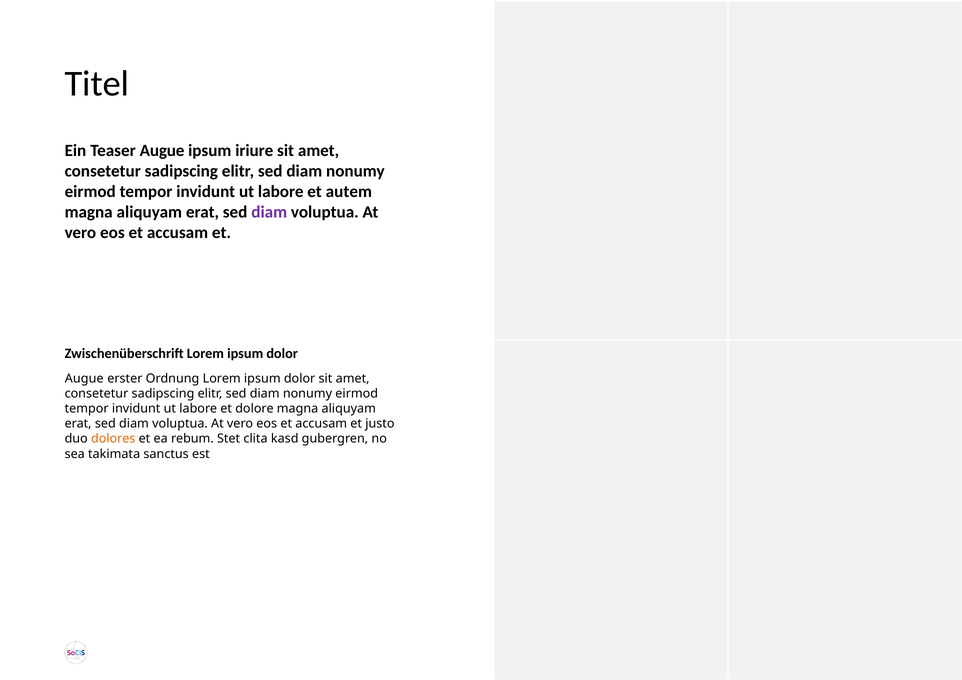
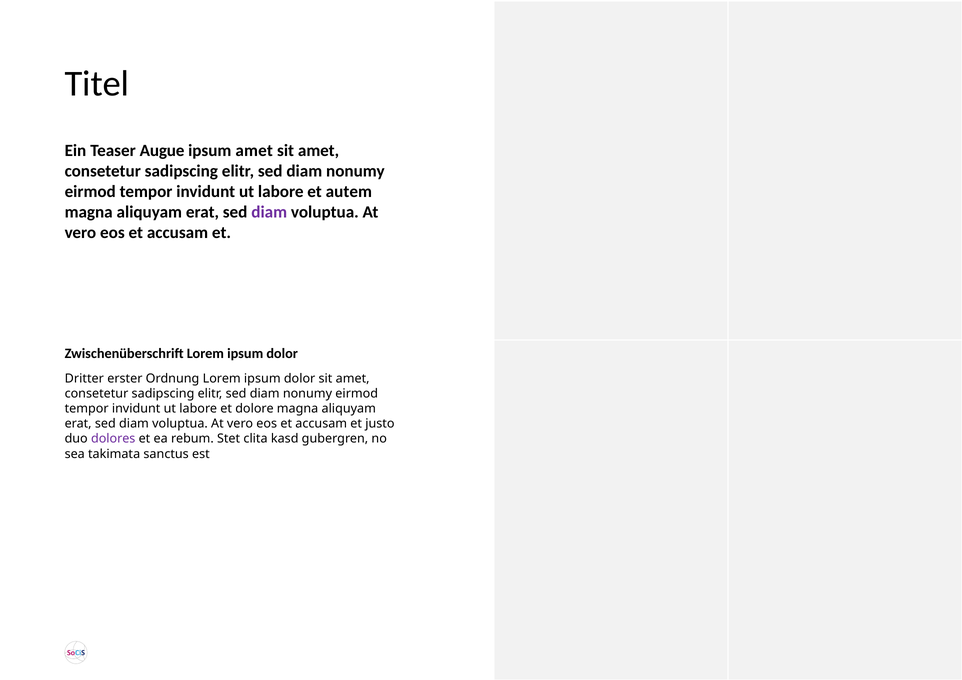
ipsum iriure: iriure -> amet (254, 151)
Augue: Augue -> Dritter (84, 379)
dolores colour: orange -> purple (113, 439)
